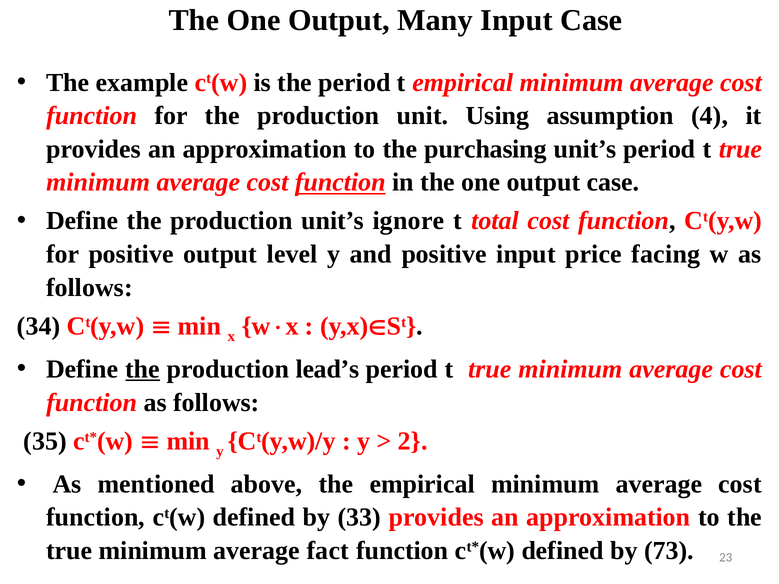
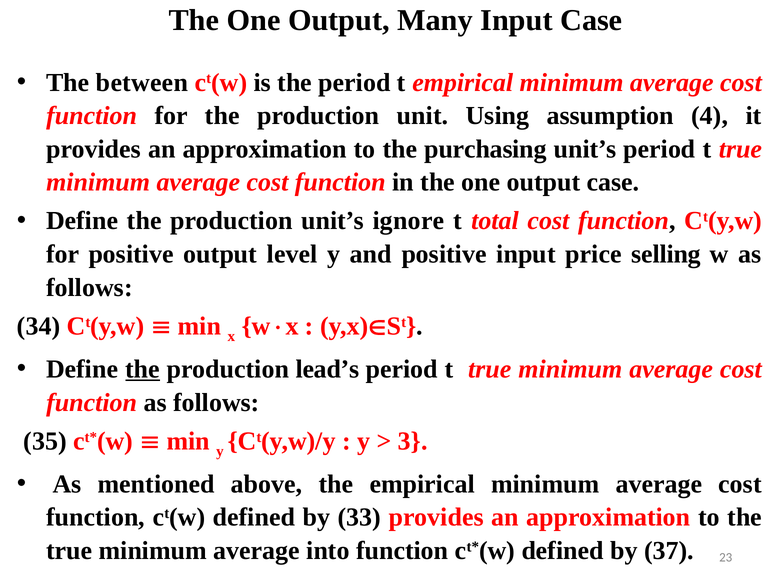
example: example -> between (142, 82)
function underline: present -> none (340, 182)
facing: facing -> selling (666, 254)
2: 2 -> 3 (413, 441)
fact: fact -> into (328, 551)
73: 73 -> 37 (669, 551)
